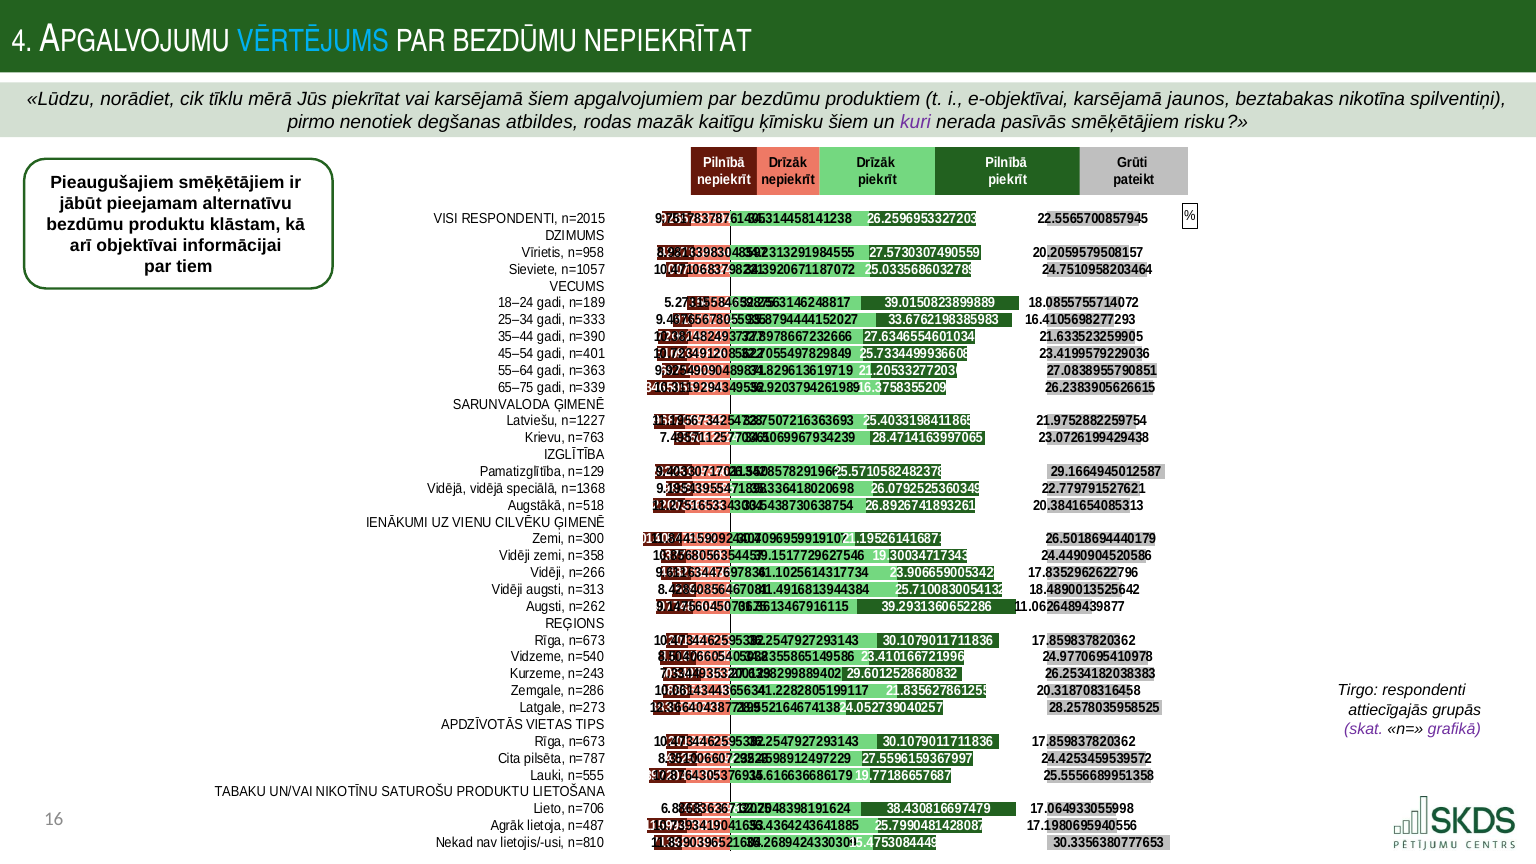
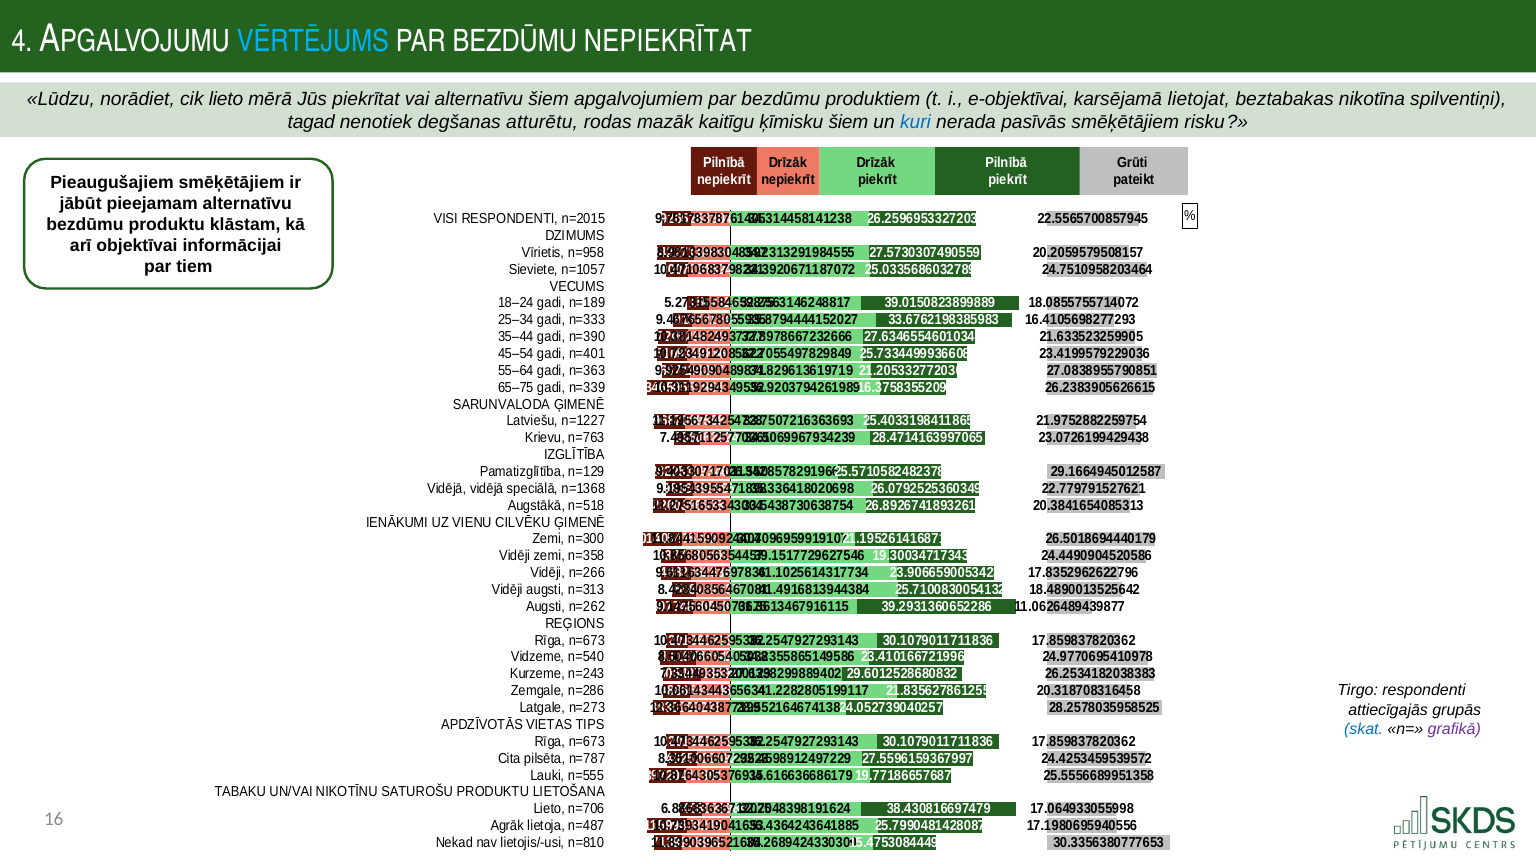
cik tīklu: tīklu -> lieto (226, 100)
vai karsējamā: karsējamā -> alternatīvu (479, 100)
jaunos: jaunos -> lietojat (1199, 100)
pirmo: pirmo -> tagad (311, 123)
atbildes: atbildes -> atturētu (542, 123)
kuri colour: purple -> blue (916, 123)
skat colour: purple -> blue (1364, 729)
